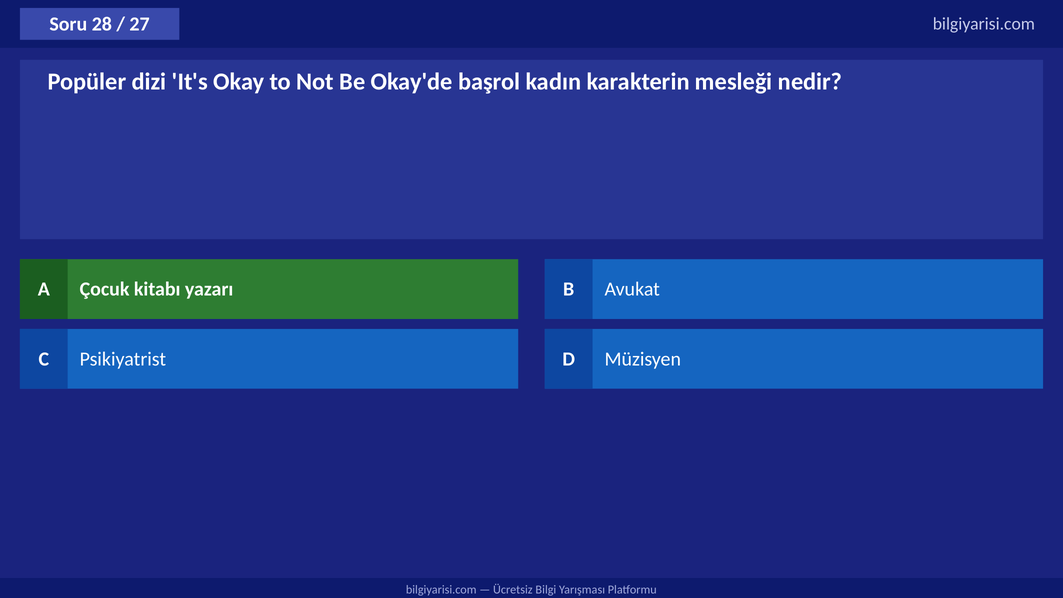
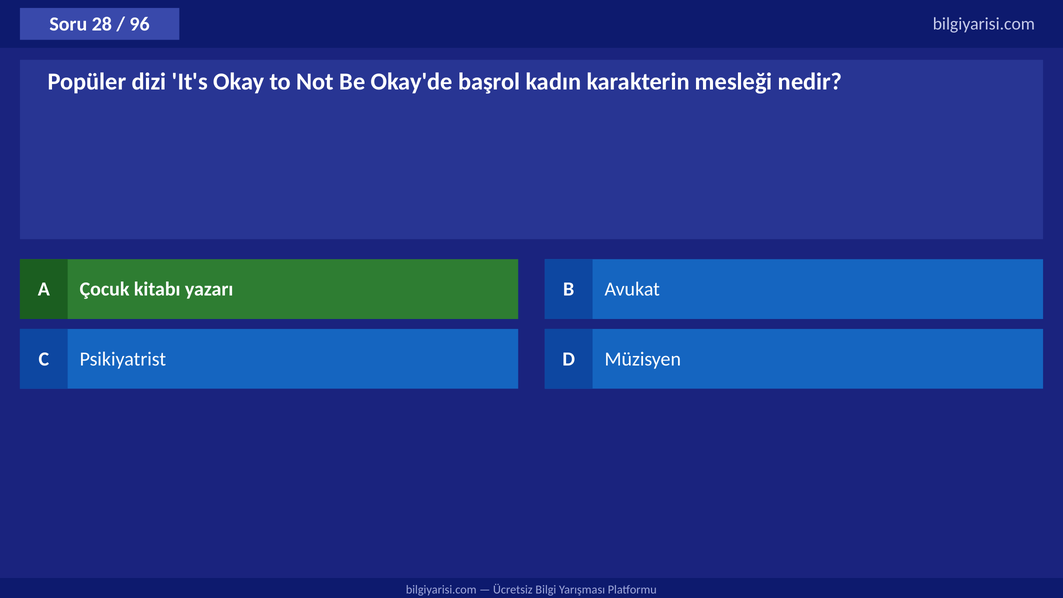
27: 27 -> 96 (140, 24)
